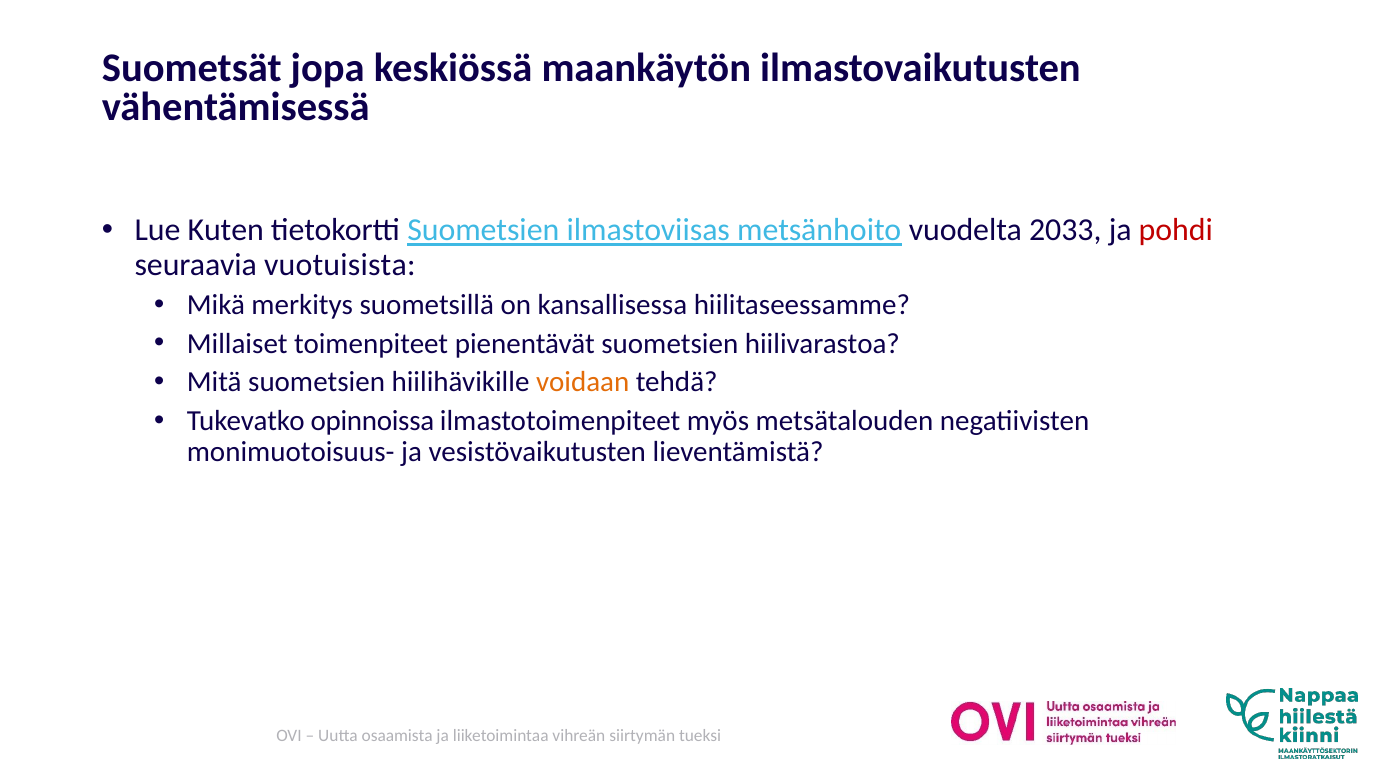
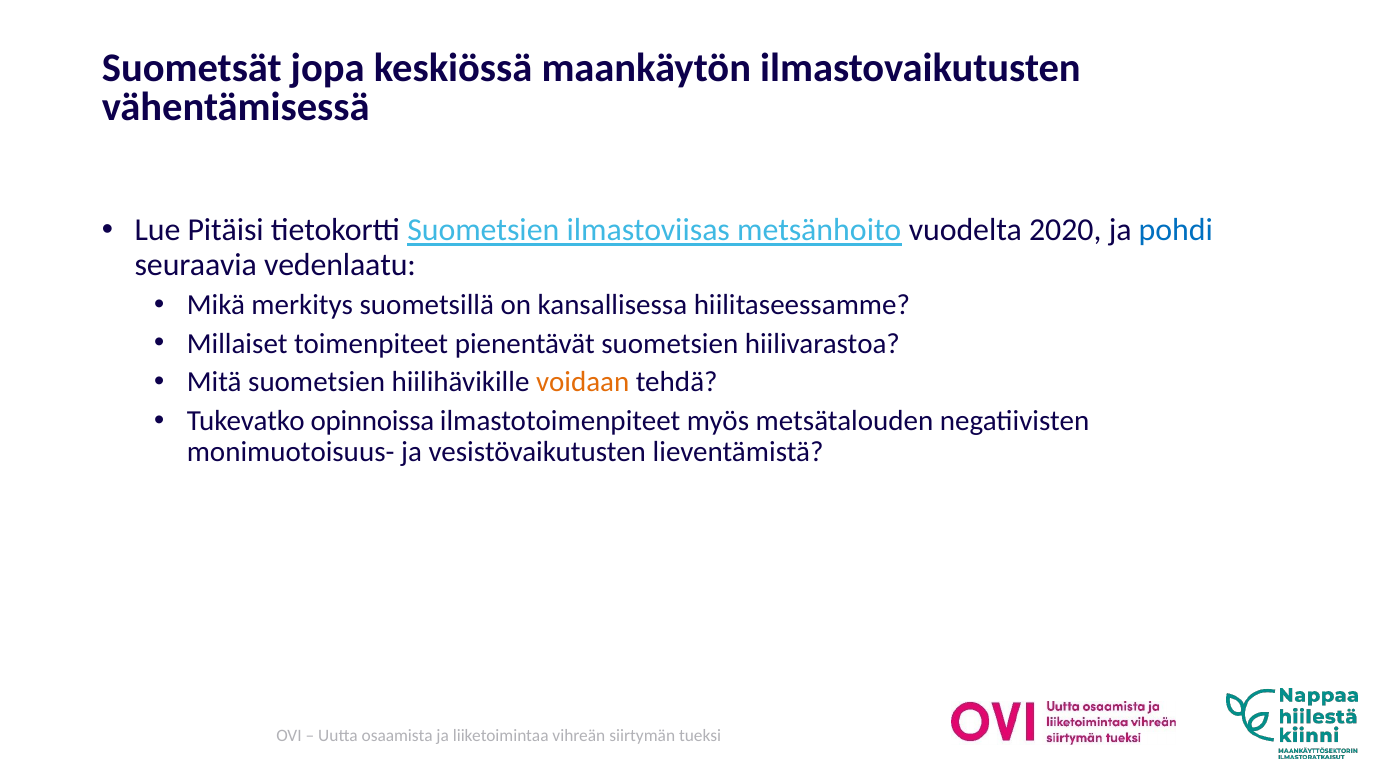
Kuten: Kuten -> Pitäisi (226, 230)
2033: 2033 -> 2020 (1065, 230)
pohdi colour: red -> blue (1176, 230)
vuotuisista: vuotuisista -> vedenlaatu (340, 265)
